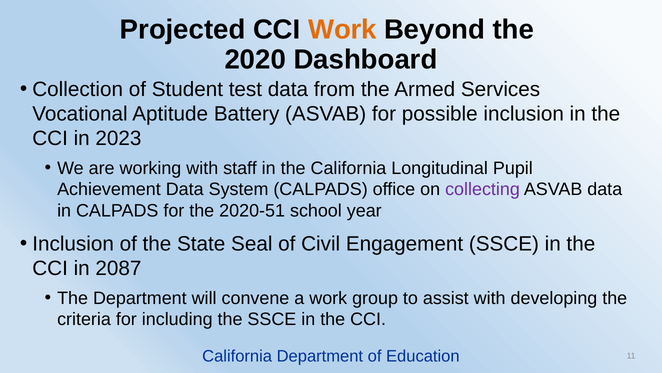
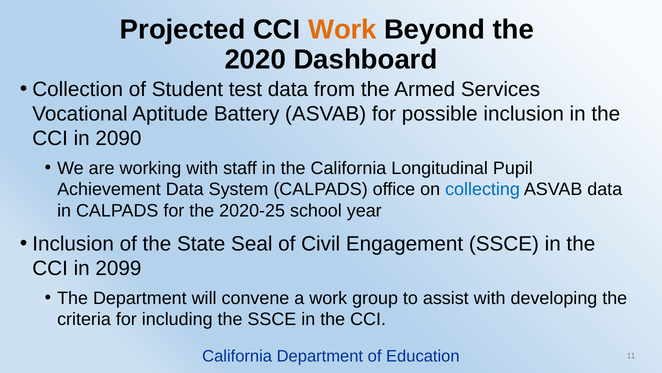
2023: 2023 -> 2090 (118, 138)
collecting colour: purple -> blue (483, 189)
2020-51: 2020-51 -> 2020-25 (252, 211)
2087: 2087 -> 2099 (118, 268)
